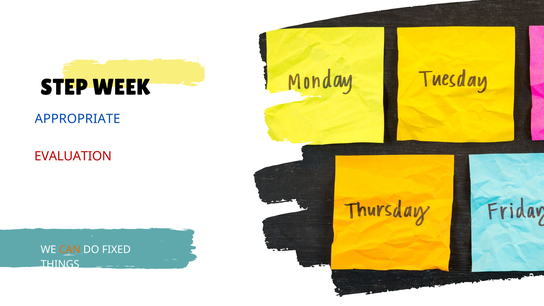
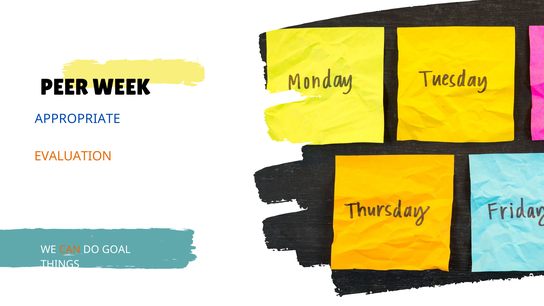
STEP: STEP -> PEER (65, 87)
EVALUATION colour: red -> orange (73, 156)
FIXED: FIXED -> GOAL (116, 250)
